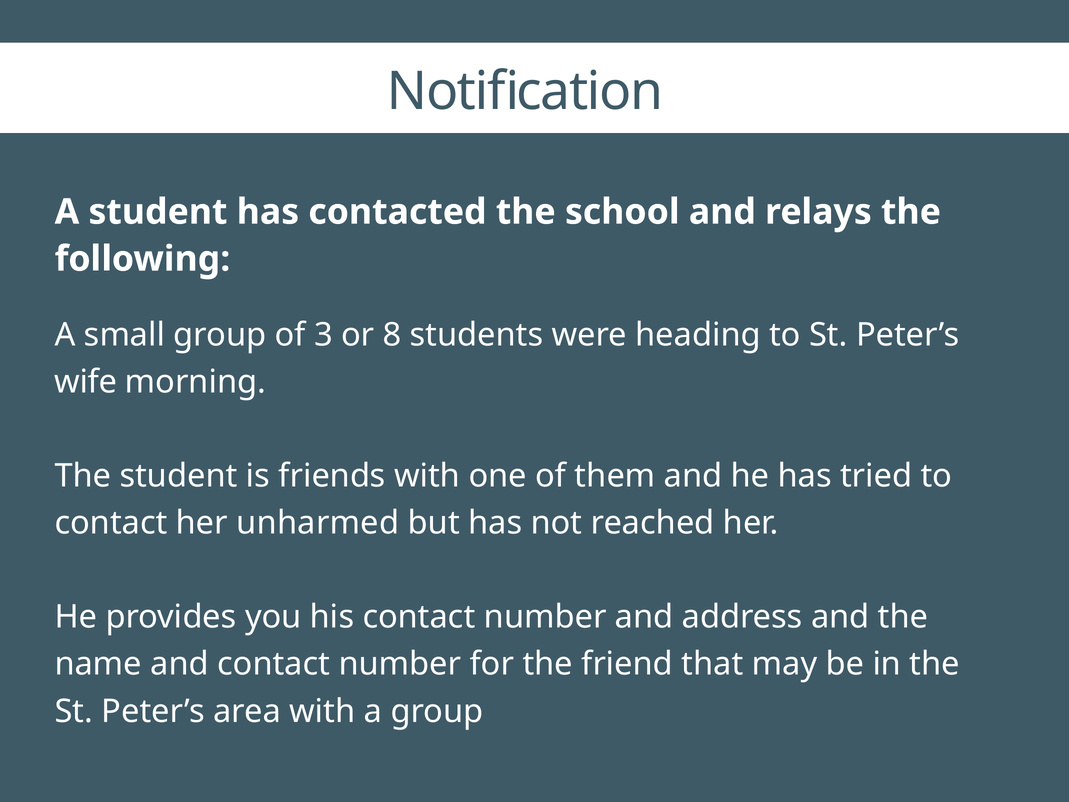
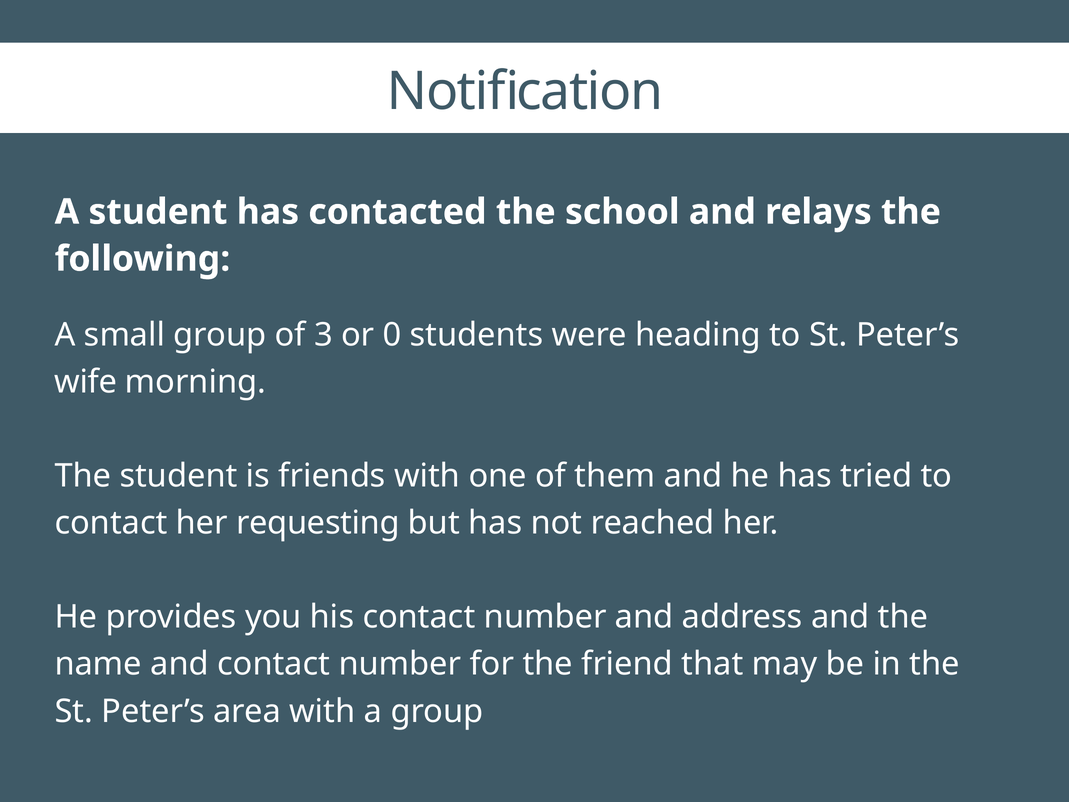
8: 8 -> 0 (392, 335)
unharmed: unharmed -> requesting (318, 523)
